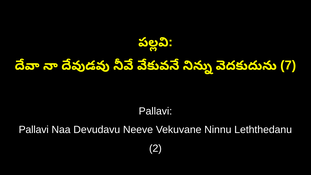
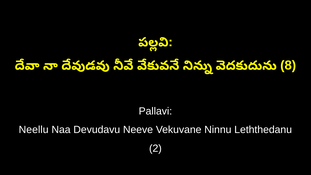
7: 7 -> 8 (288, 65)
Pallavi: Pallavi -> Neellu (34, 130)
